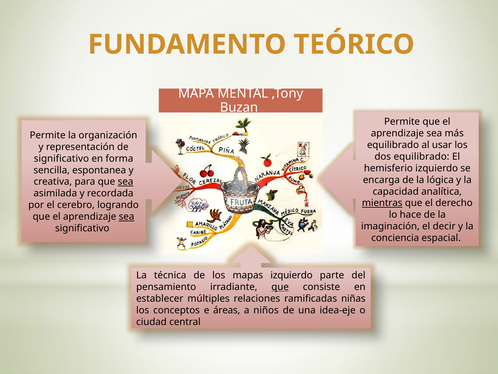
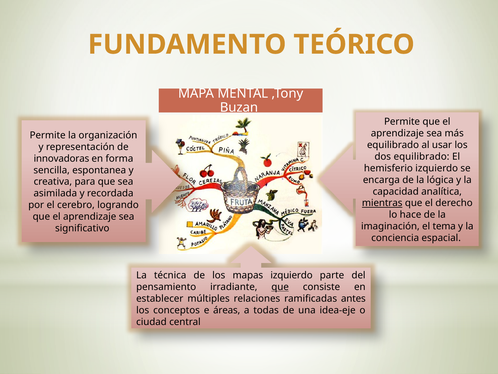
significativo: significativo -> innovadoras (61, 158)
sea underline: present -> none (126, 182)
sea underline: present -> none (127, 216)
decir: decir -> tema (444, 226)
niñas: niñas -> antes (353, 298)
niños: niños -> todas (266, 310)
